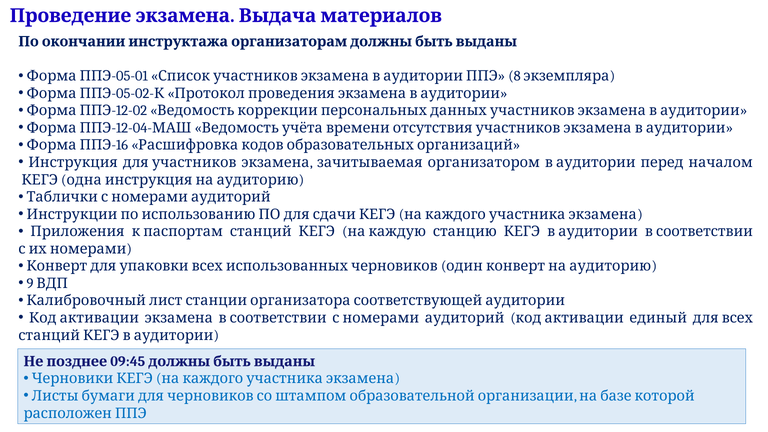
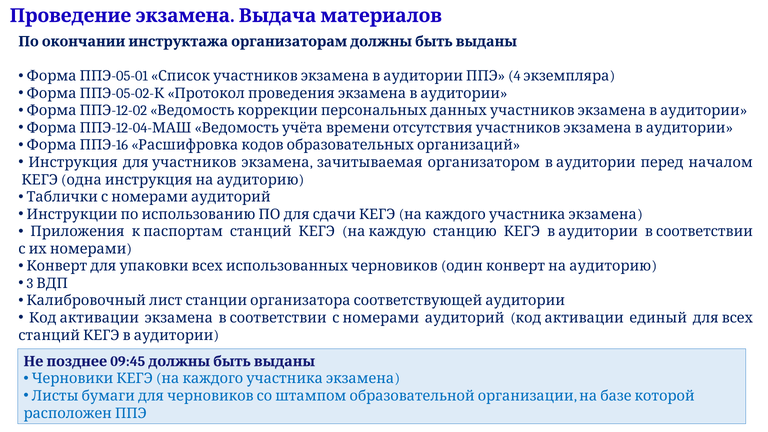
8: 8 -> 4 (514, 76)
9: 9 -> 3 (30, 283)
